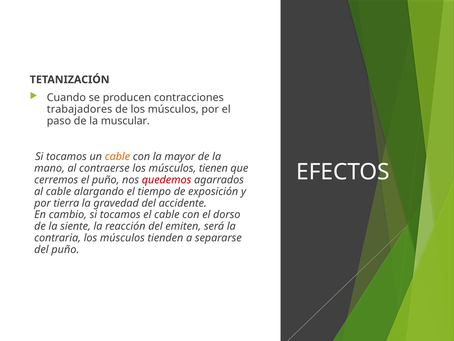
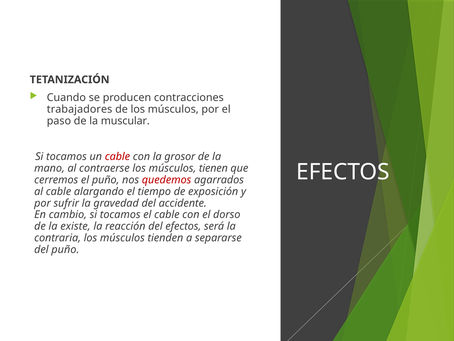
cable colour: orange -> red (117, 156)
mayor: mayor -> grosor (180, 156)
tierra: tierra -> sufrir (66, 203)
siente: siente -> existe (75, 226)
del emiten: emiten -> efectos (183, 226)
